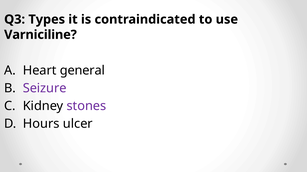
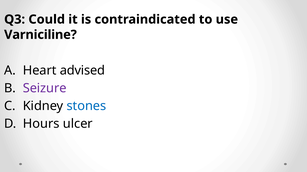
Types: Types -> Could (47, 19)
general: general -> advised (82, 71)
stones colour: purple -> blue (86, 106)
